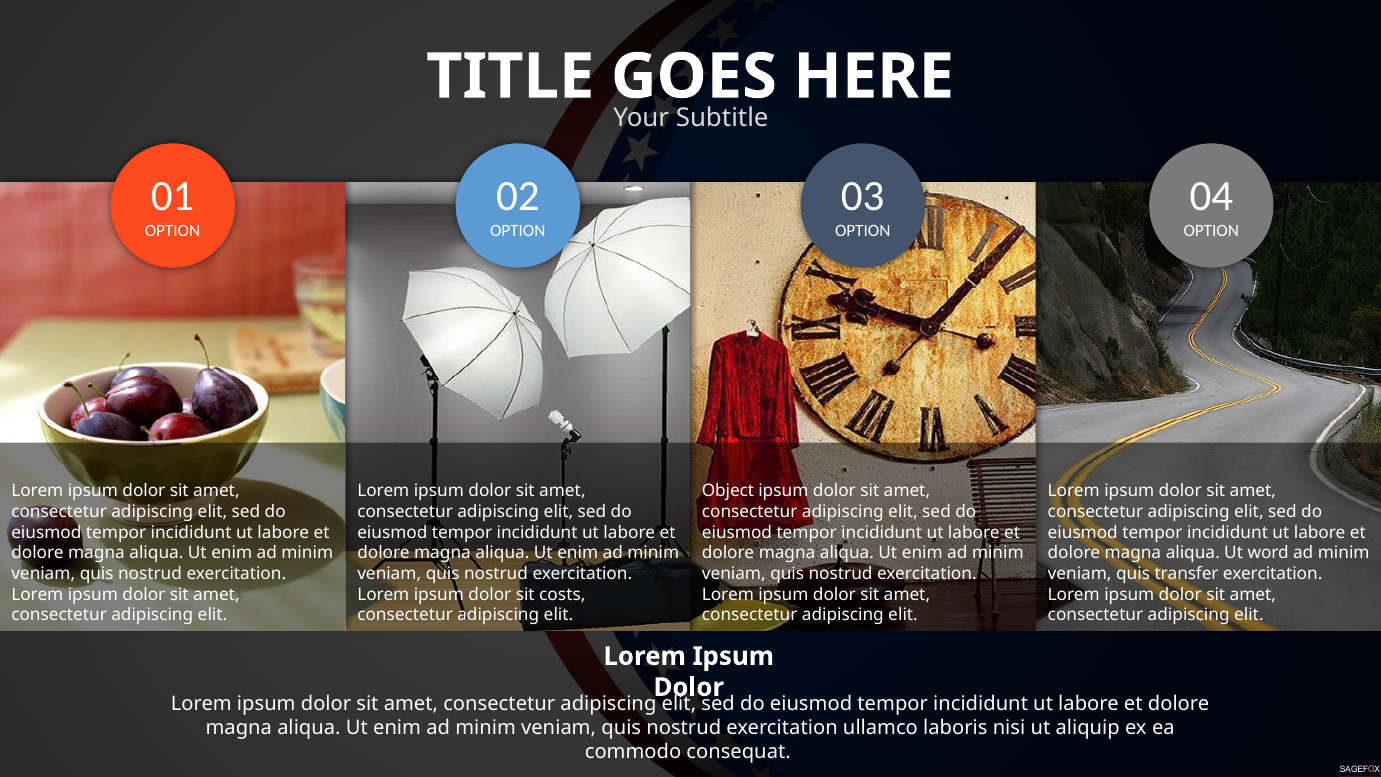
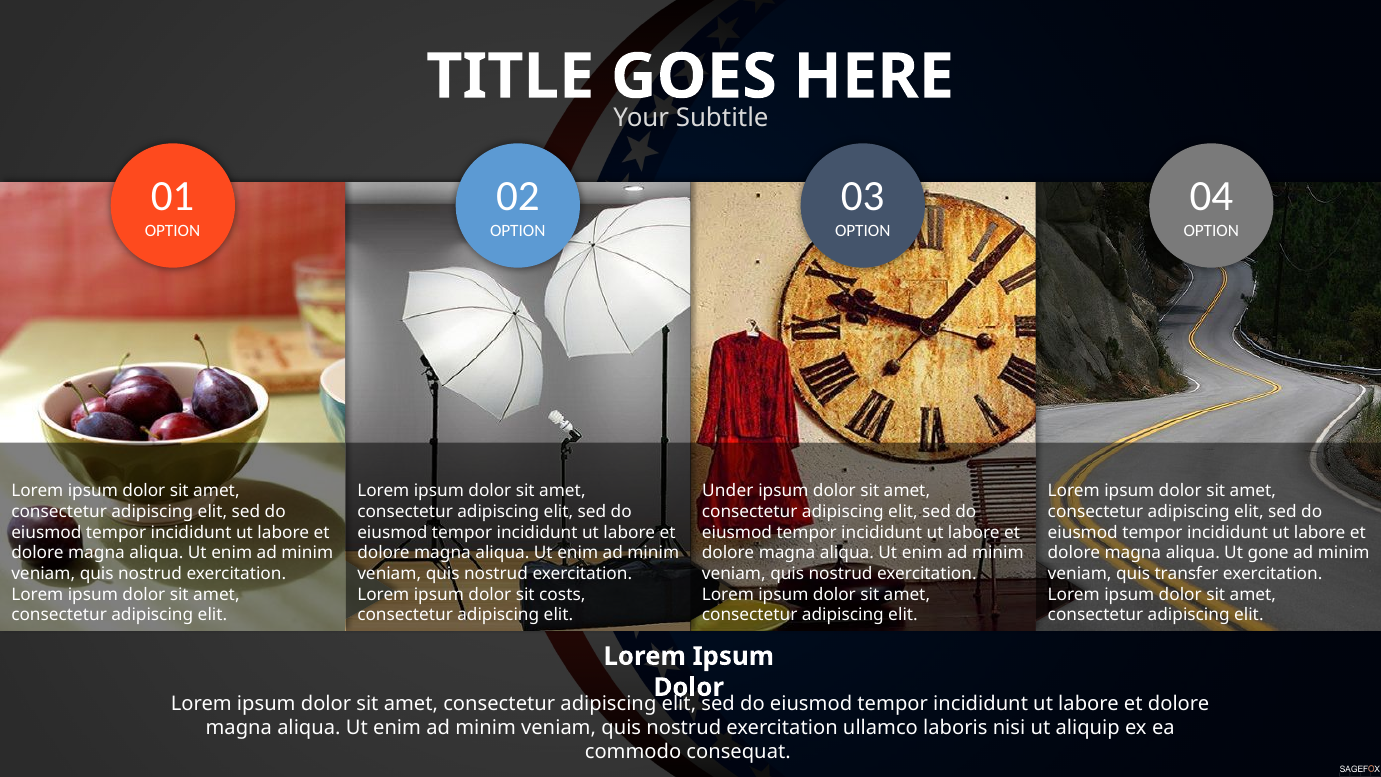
Object: Object -> Under (728, 491)
word: word -> gone (1268, 553)
